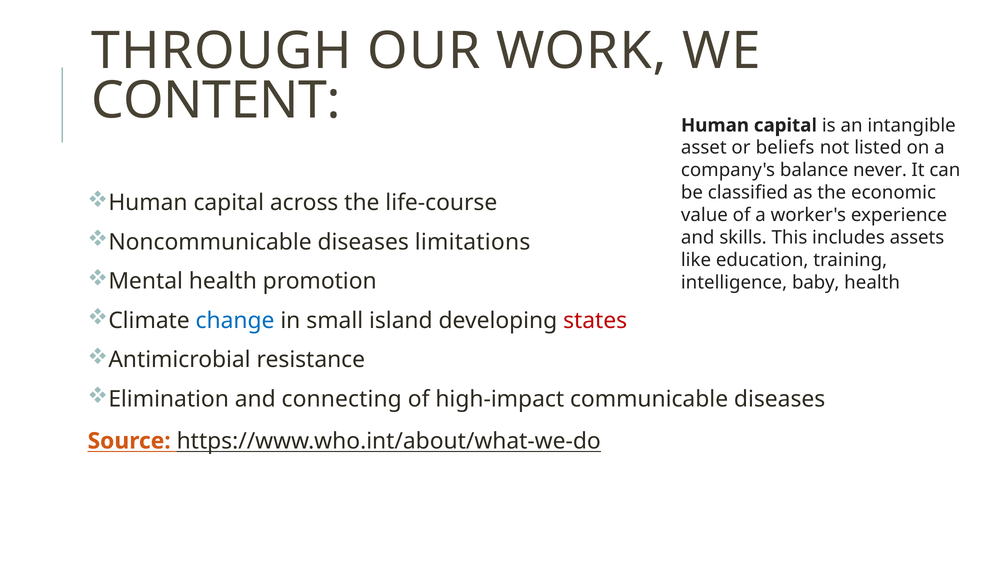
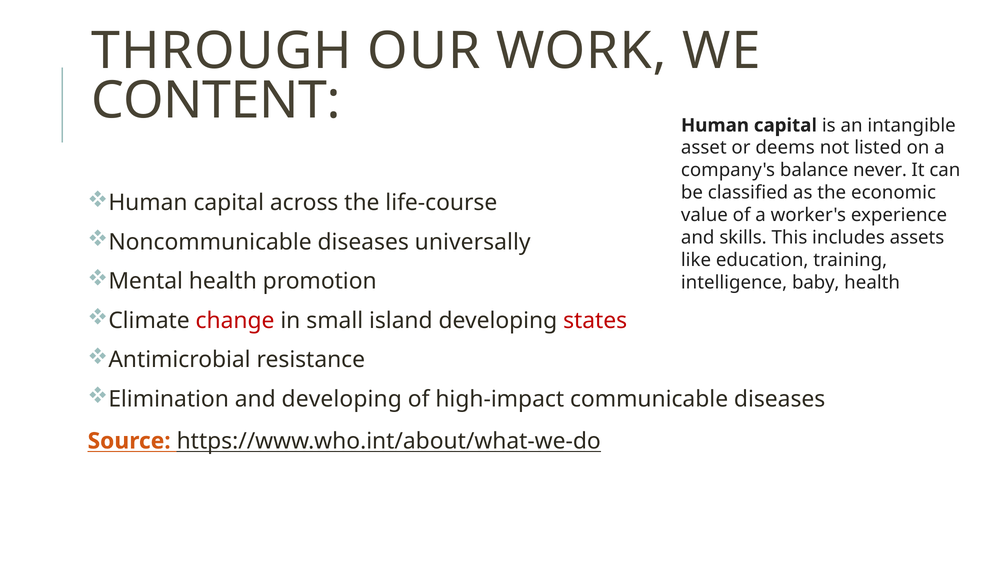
beliefs: beliefs -> deems (785, 148)
limitations: limitations -> universally (473, 242)
change colour: blue -> red (235, 321)
and connecting: connecting -> developing (342, 399)
